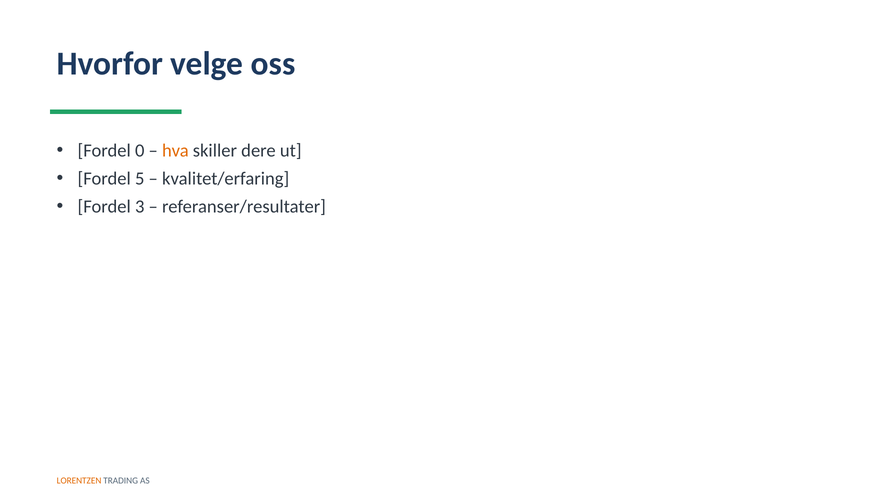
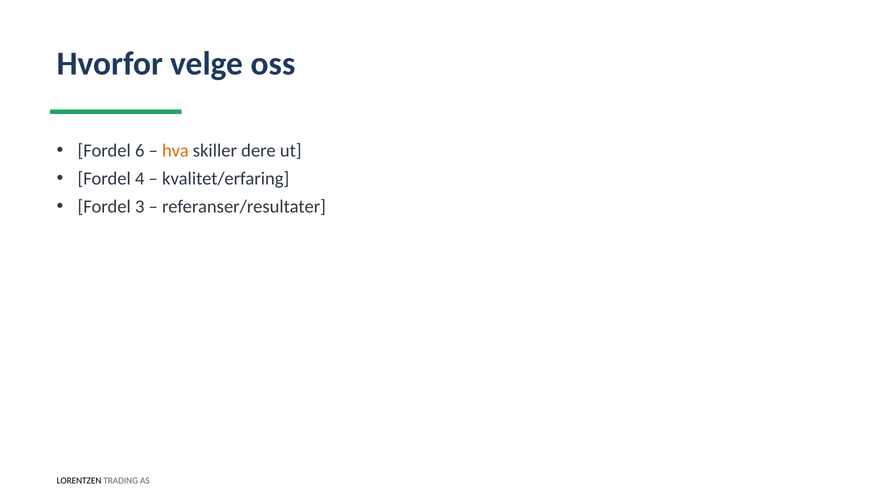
0: 0 -> 6 (140, 151)
5: 5 -> 4 (140, 179)
LORENTZEN colour: orange -> black (79, 481)
